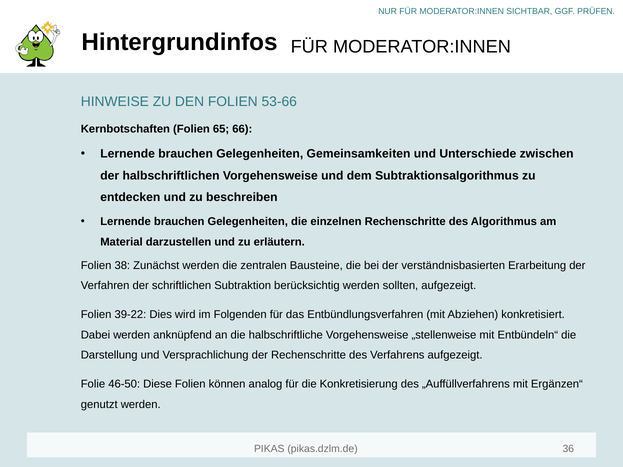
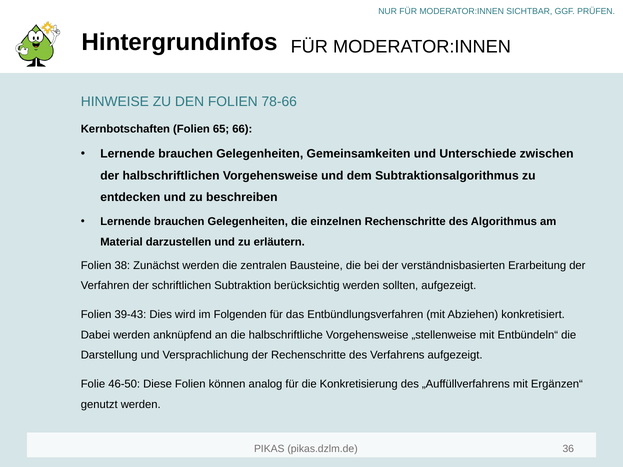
53-66: 53-66 -> 78-66 (279, 102)
39-22: 39-22 -> 39-43 (130, 315)
